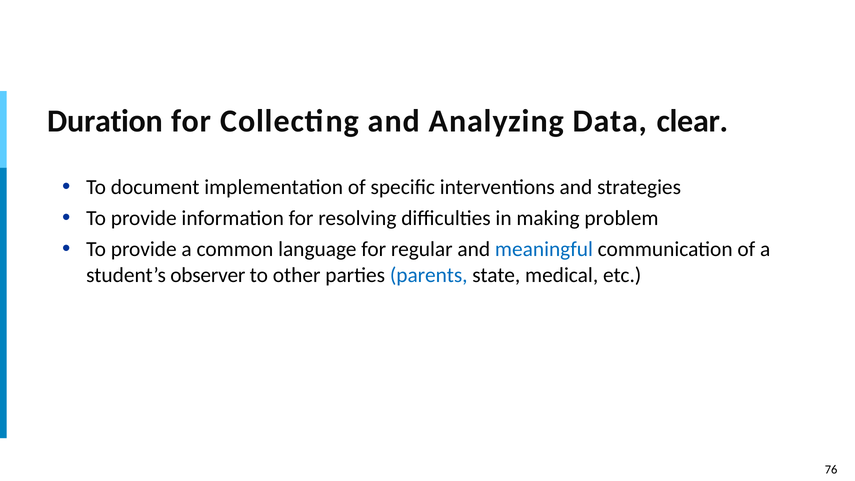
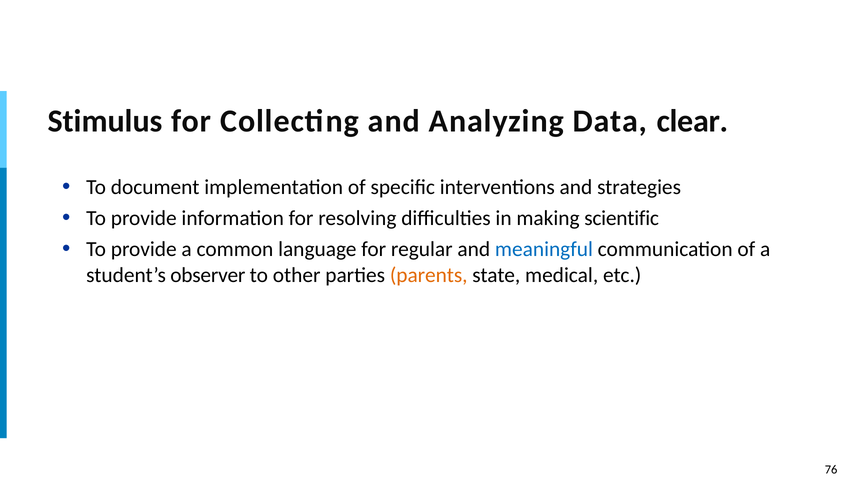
Duration: Duration -> Stimulus (105, 121)
problem: problem -> scientific (622, 218)
parents colour: blue -> orange (429, 275)
